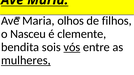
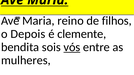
olhos: olhos -> reino (71, 21)
Nasceu: Nasceu -> Depois (28, 34)
mulheres underline: present -> none (26, 61)
